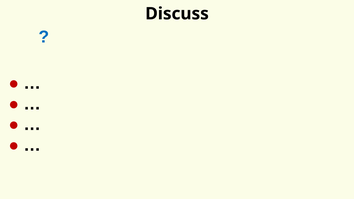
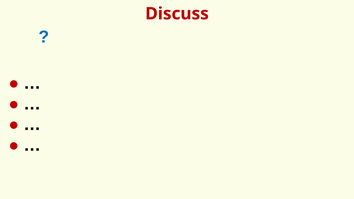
Discuss colour: black -> red (177, 14)
